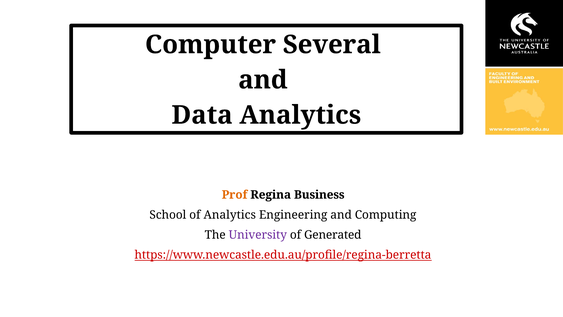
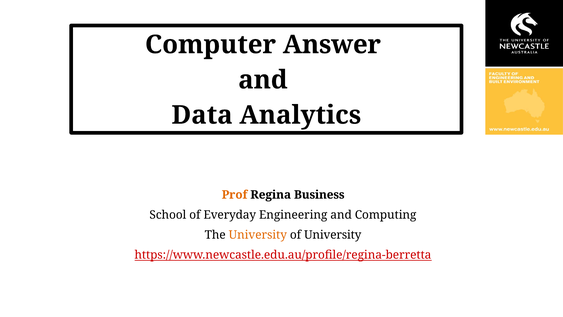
Several: Several -> Answer (332, 45)
of Analytics: Analytics -> Everyday (230, 215)
University colour: purple -> orange (258, 235)
of Generated: Generated -> University (333, 235)
